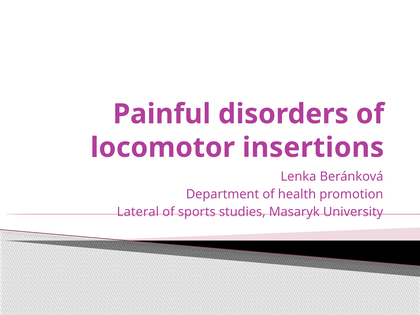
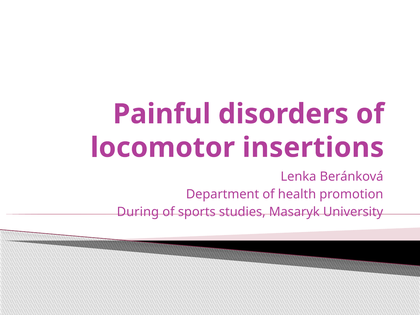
Lateral: Lateral -> During (138, 212)
